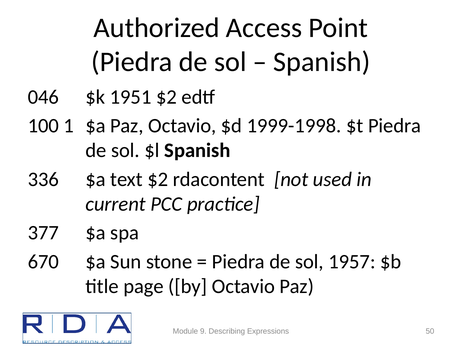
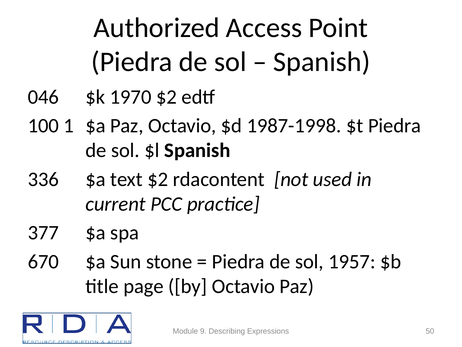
1951: 1951 -> 1970 (131, 97)
1999-1998: 1999-1998 -> 1987-1998 (294, 126)
